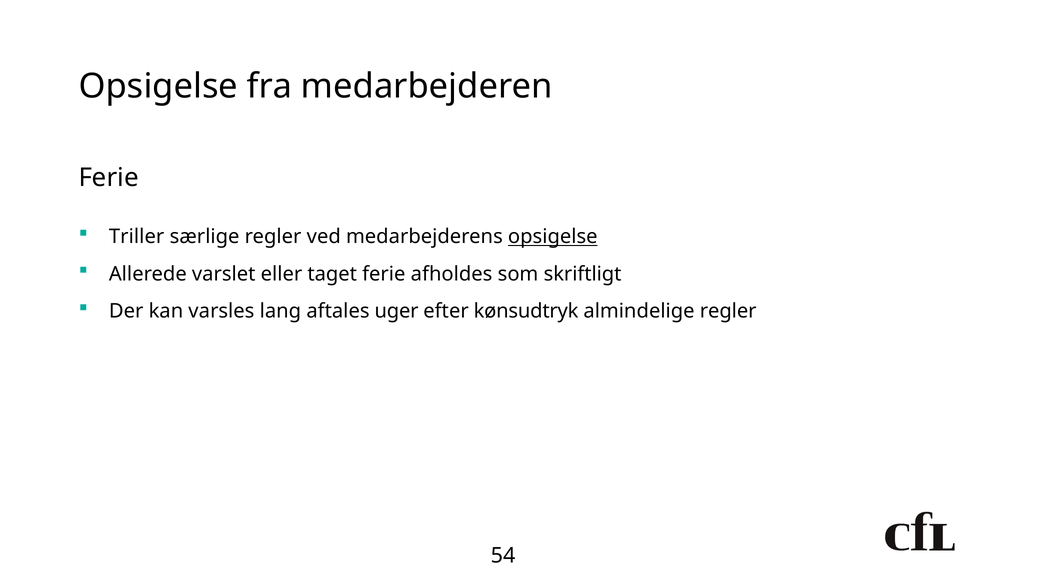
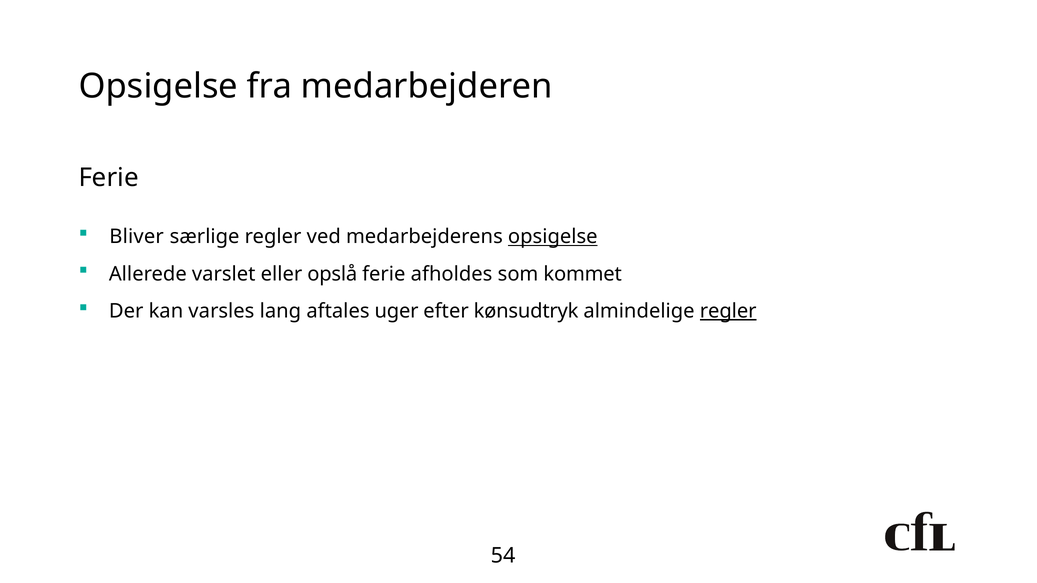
Triller: Triller -> Bliver (137, 237)
taget: taget -> opslå (332, 274)
skriftligt: skriftligt -> kommet (583, 274)
regler underline: none -> present (728, 311)
